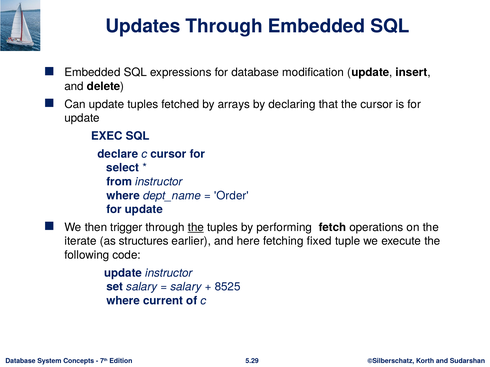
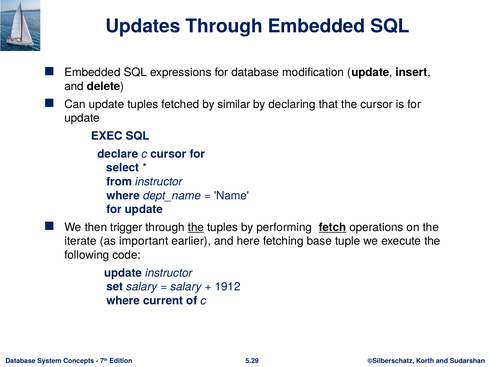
arrays: arrays -> similar (234, 104)
Order: Order -> Name (232, 196)
fetch underline: none -> present (332, 228)
structures: structures -> important (144, 242)
fixed: fixed -> base (319, 242)
8525: 8525 -> 1912 (228, 287)
